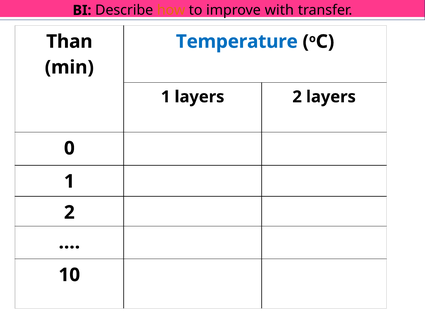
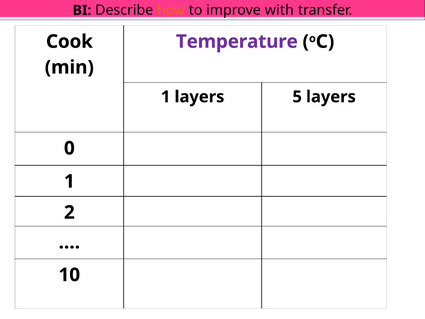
Than: Than -> Cook (69, 42)
Temperature colour: blue -> purple (237, 42)
layers 2: 2 -> 5 (297, 97)
